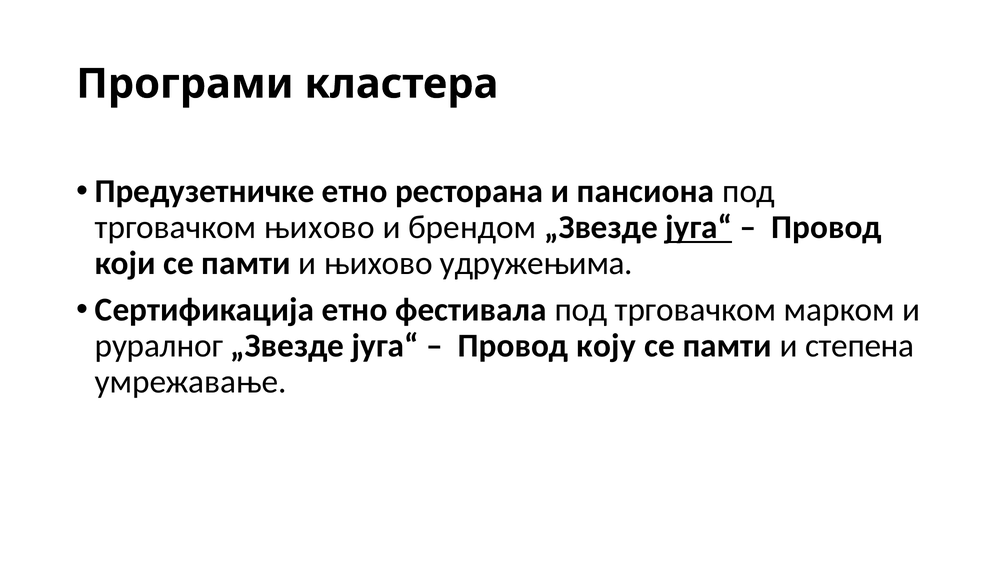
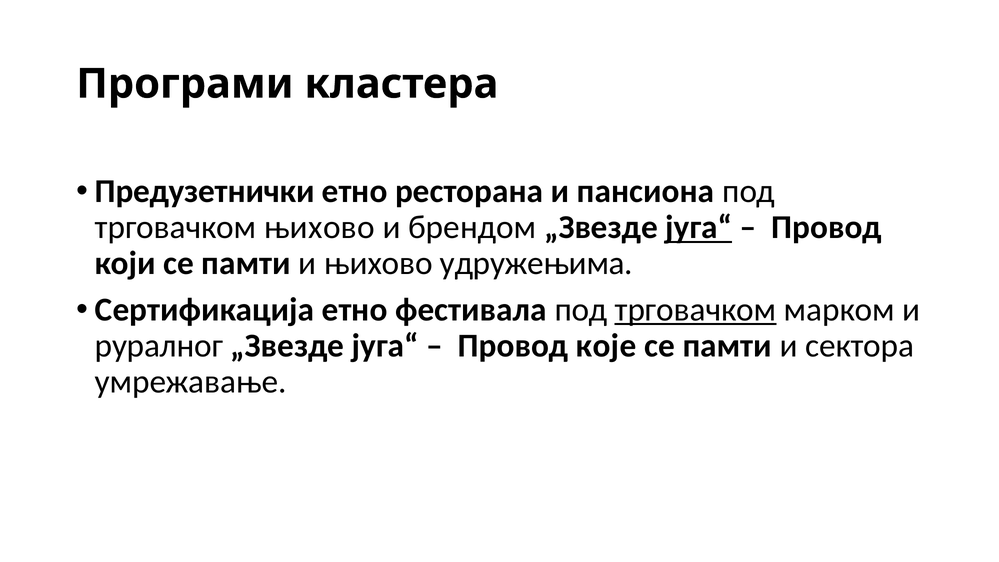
Предузетничке: Предузетничке -> Предузетнички (205, 191)
трговачком underline: none -> present (696, 310)
коју: коју -> које (606, 346)
степена: степена -> сектора (860, 346)
